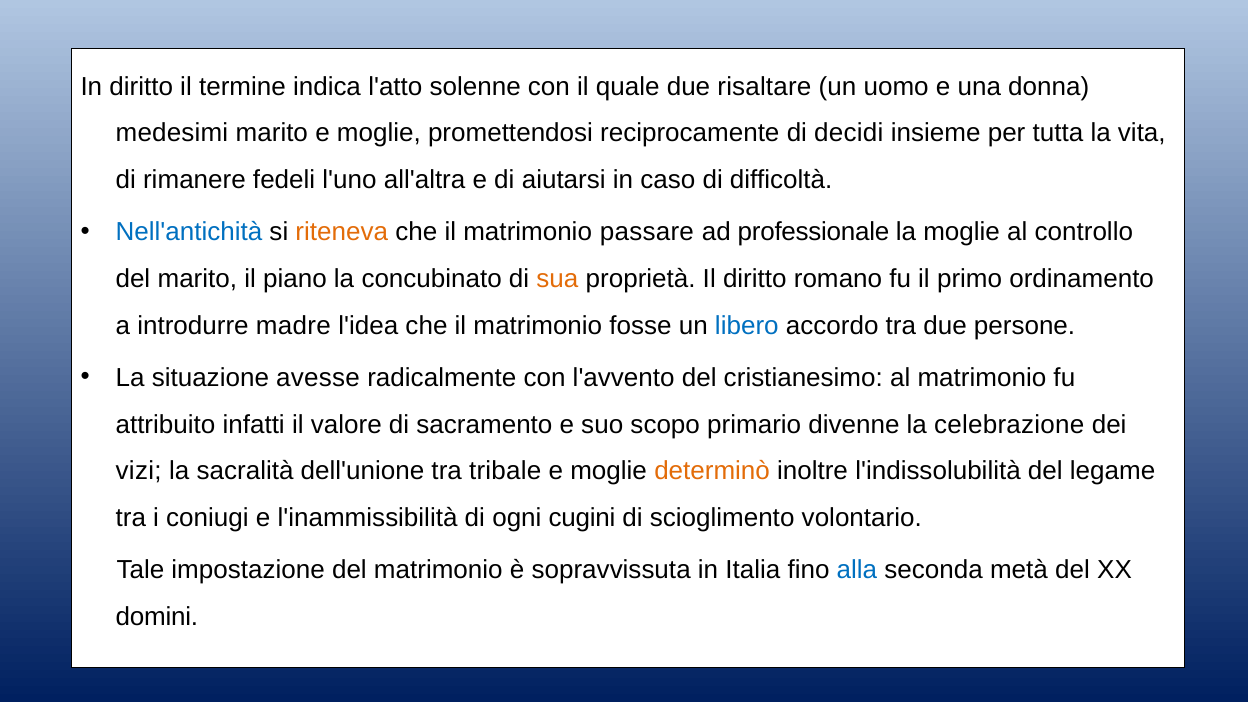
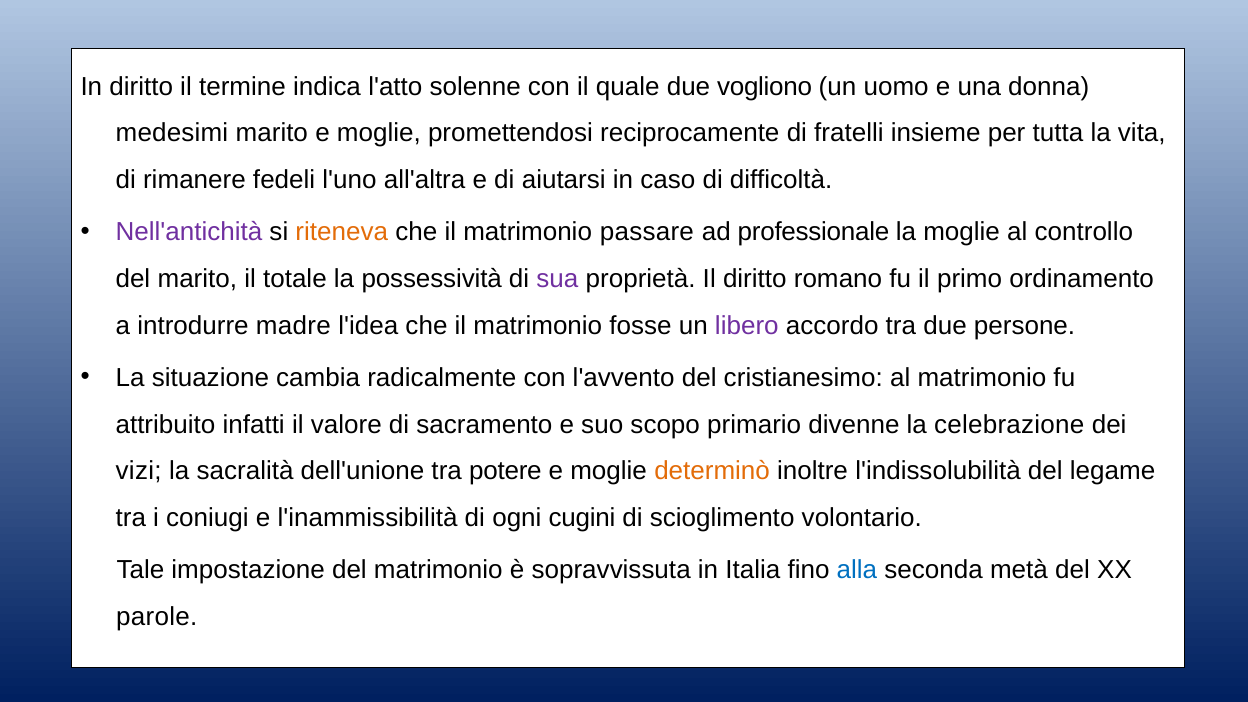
risaltare: risaltare -> vogliono (765, 86)
decidi: decidi -> fratelli (849, 133)
Nell'antichità colour: blue -> purple (189, 232)
piano: piano -> totale (295, 279)
concubinato: concubinato -> possessività (432, 279)
sua colour: orange -> purple (557, 279)
libero colour: blue -> purple (747, 326)
avesse: avesse -> cambia (318, 378)
tribale: tribale -> potere (505, 471)
domini: domini -> parole (157, 617)
